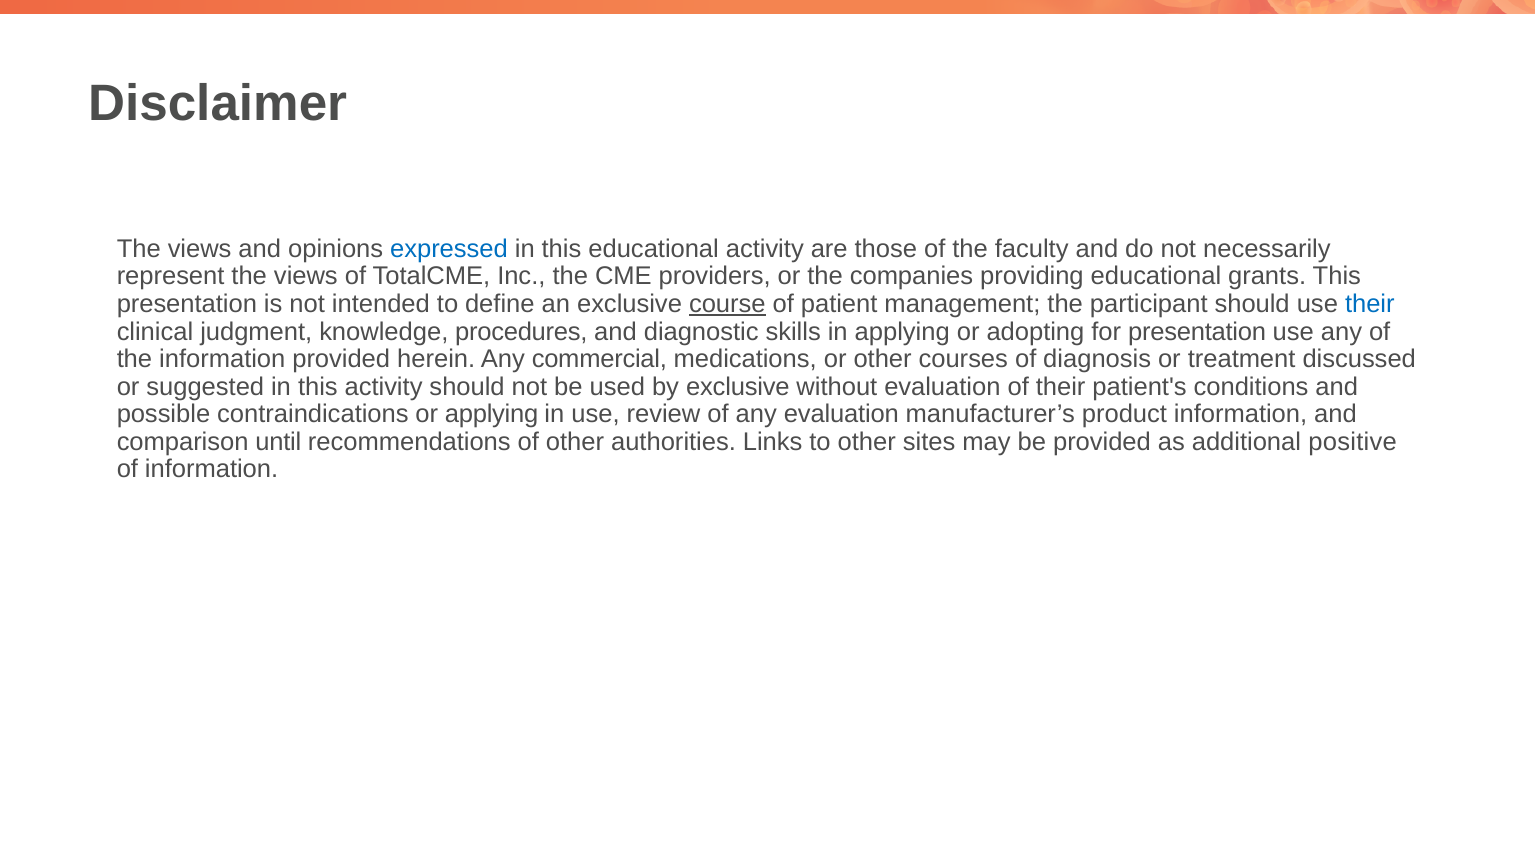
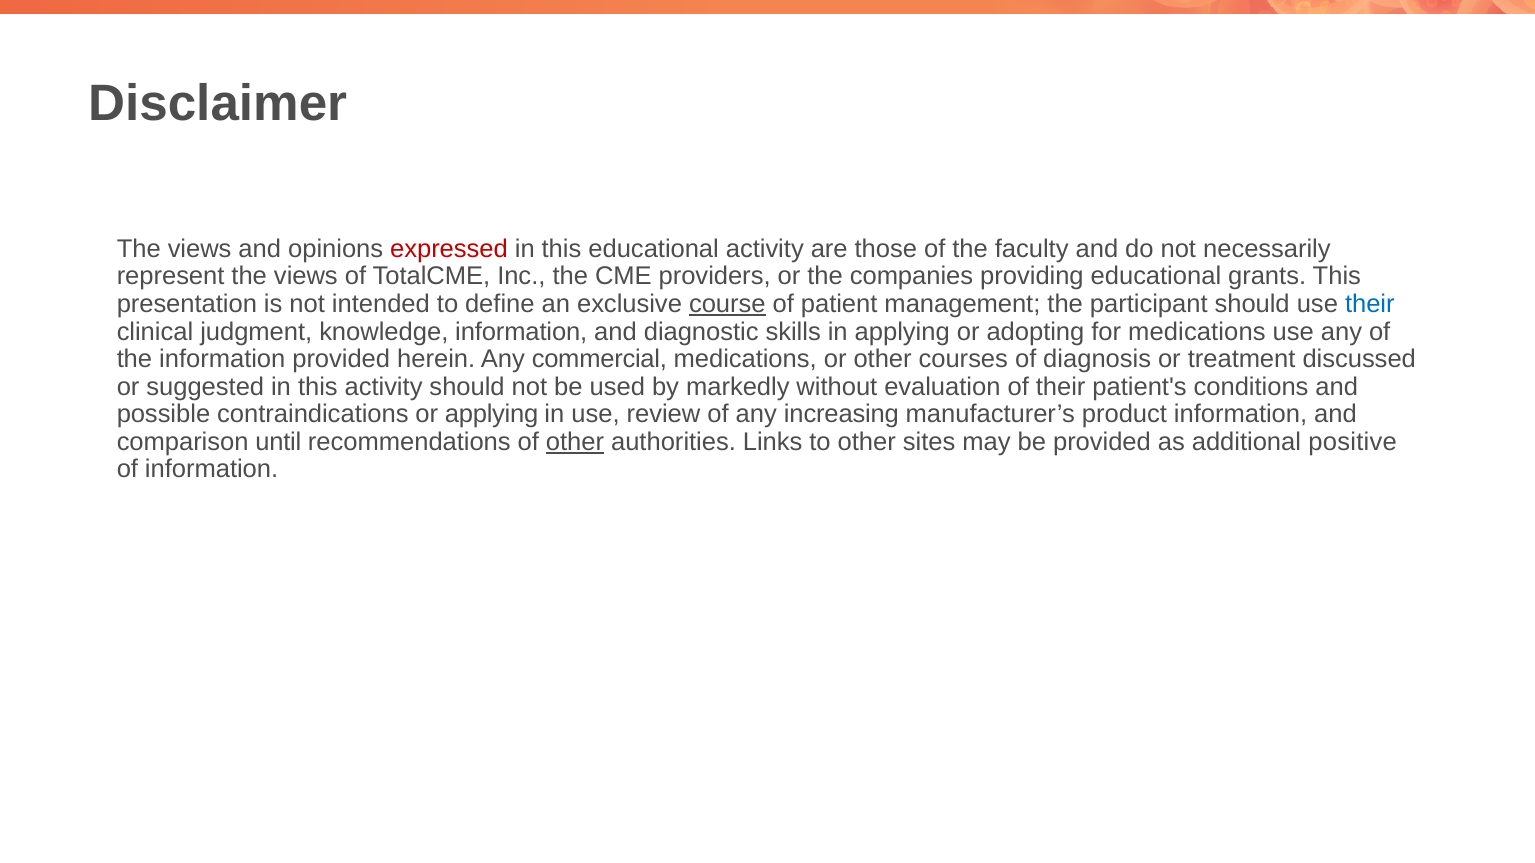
expressed colour: blue -> red (449, 249)
knowledge procedures: procedures -> information (521, 332)
for presentation: presentation -> medications (1197, 332)
by exclusive: exclusive -> markedly (738, 387)
any evaluation: evaluation -> increasing (841, 414)
other underline: none -> present (575, 442)
